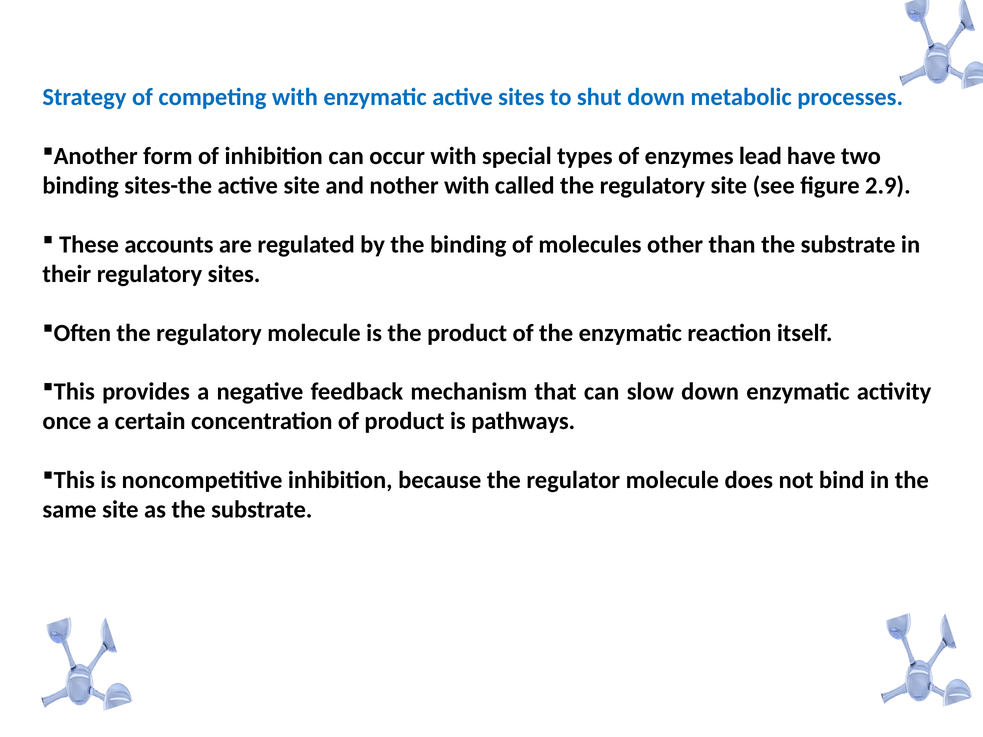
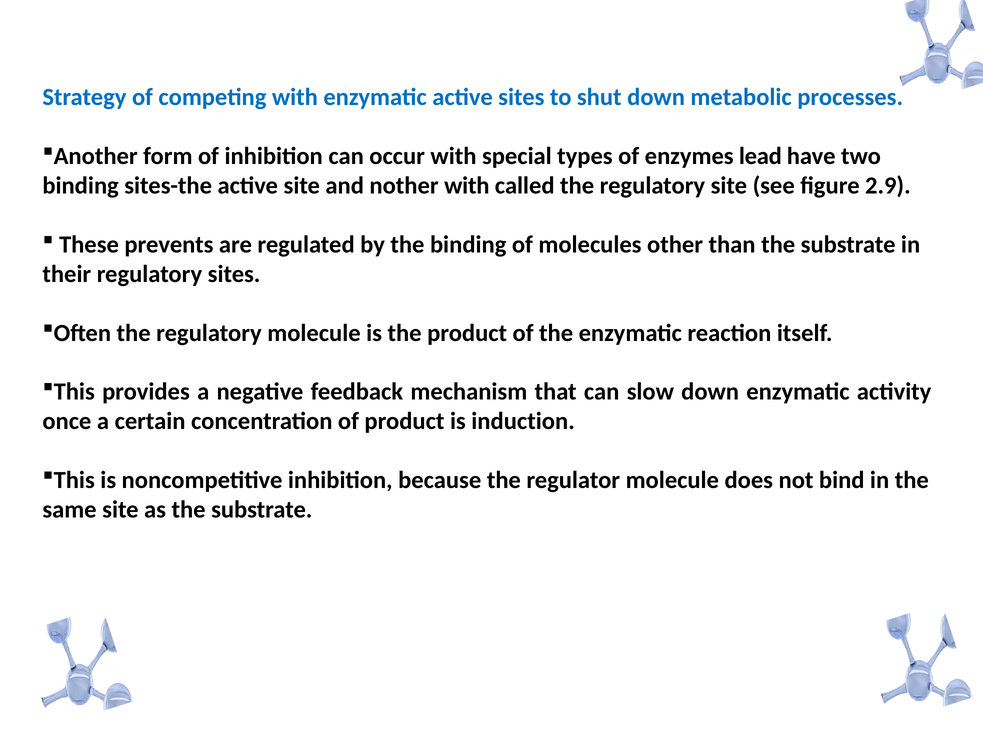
accounts: accounts -> prevents (169, 245)
pathways: pathways -> induction (523, 422)
